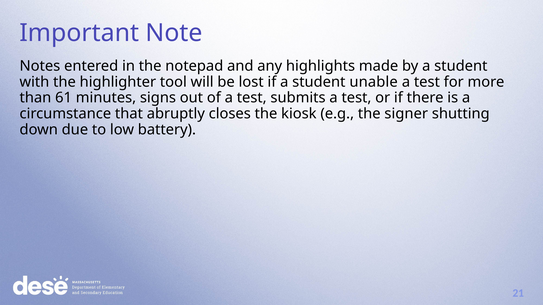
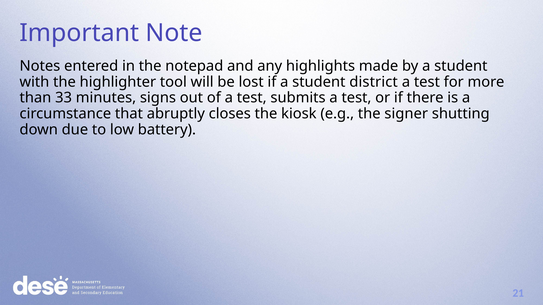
unable: unable -> district (374, 82)
61: 61 -> 33 (64, 98)
